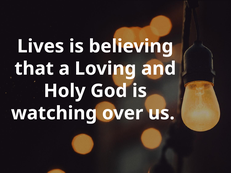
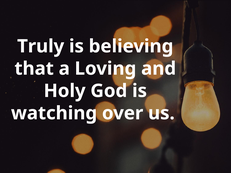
Lives: Lives -> Truly (41, 46)
